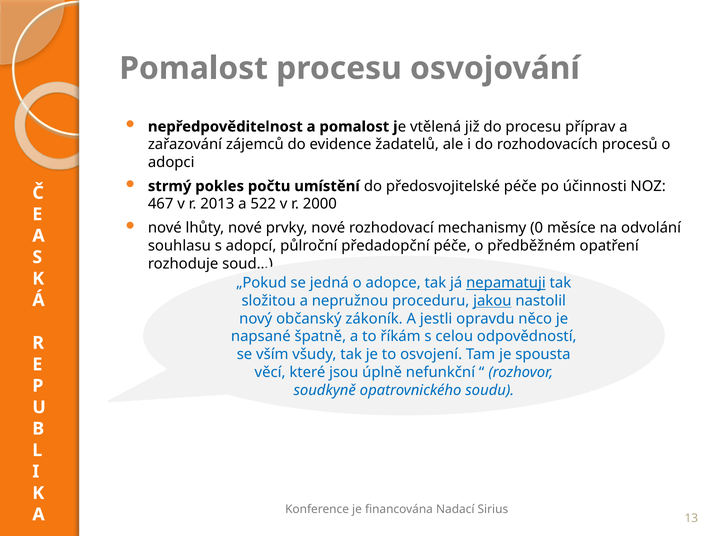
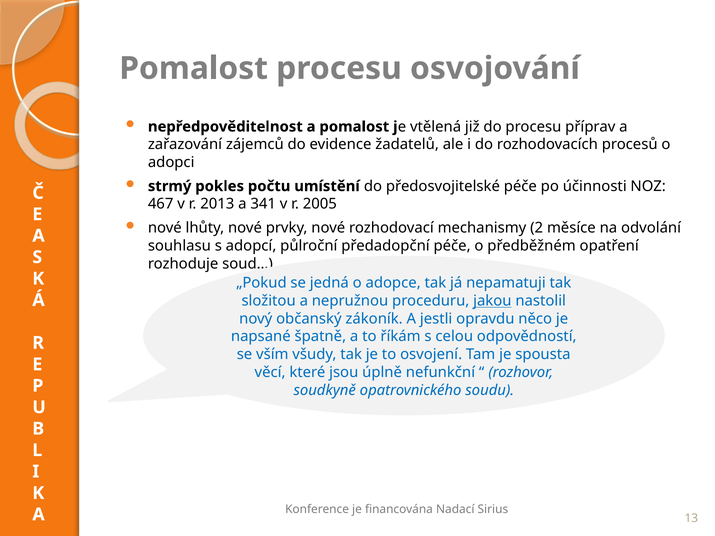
522: 522 -> 341 (263, 204)
2000: 2000 -> 2005 (320, 204)
0: 0 -> 2 (537, 228)
nepamatuji underline: present -> none (506, 283)
